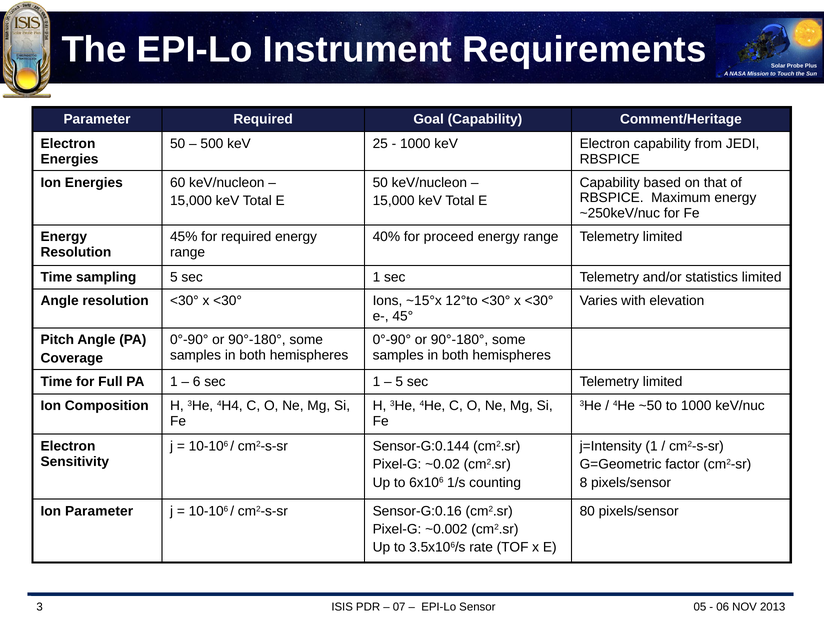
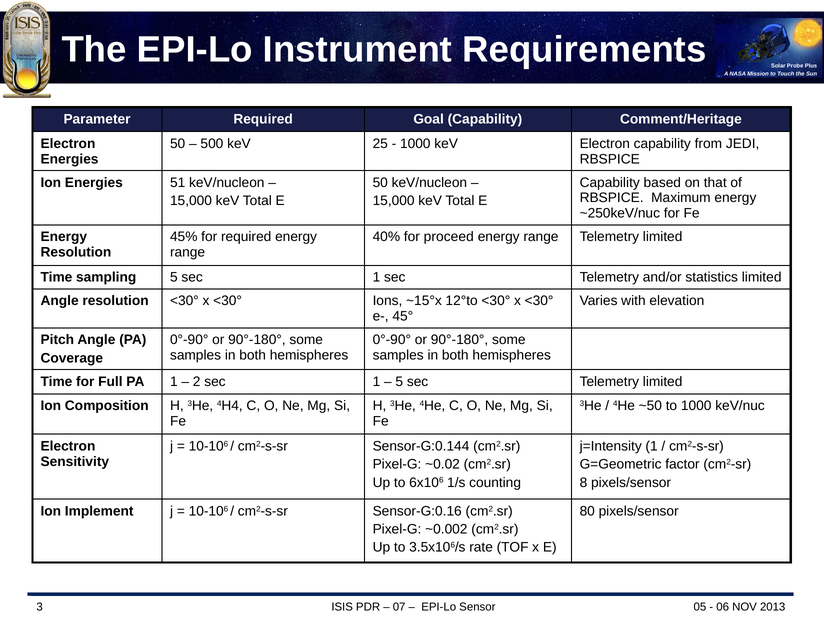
60: 60 -> 51 (178, 183)
6: 6 -> 2 (197, 382)
Ion Parameter: Parameter -> Implement (99, 511)
